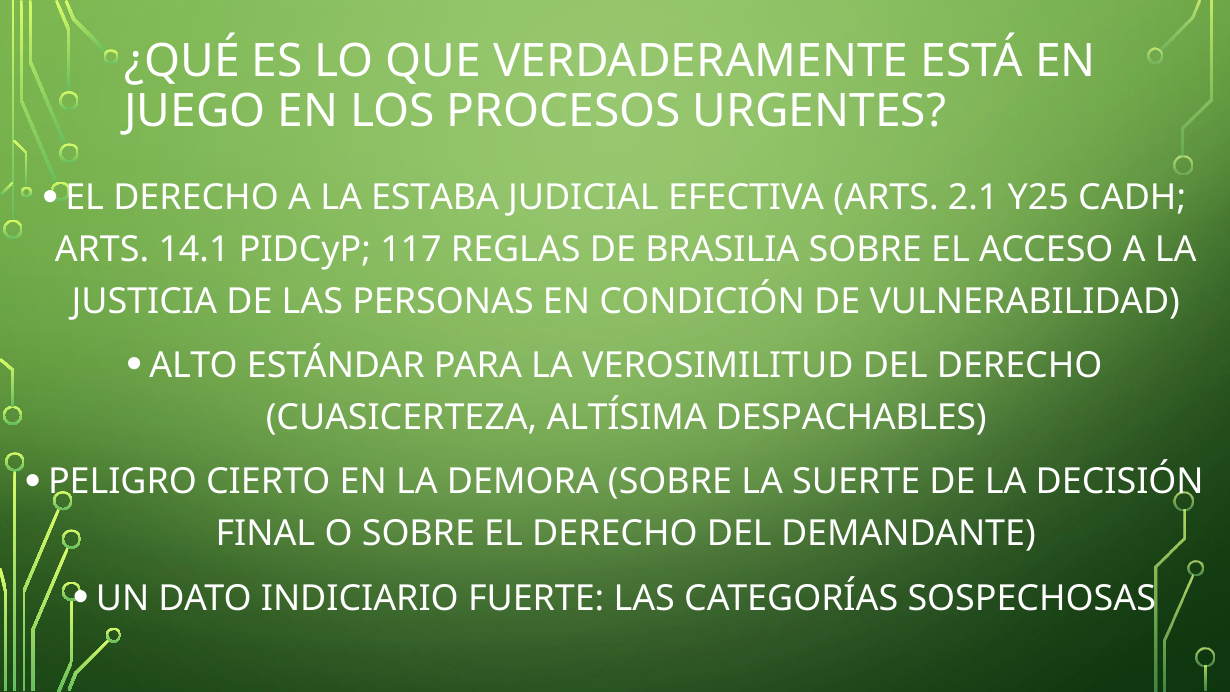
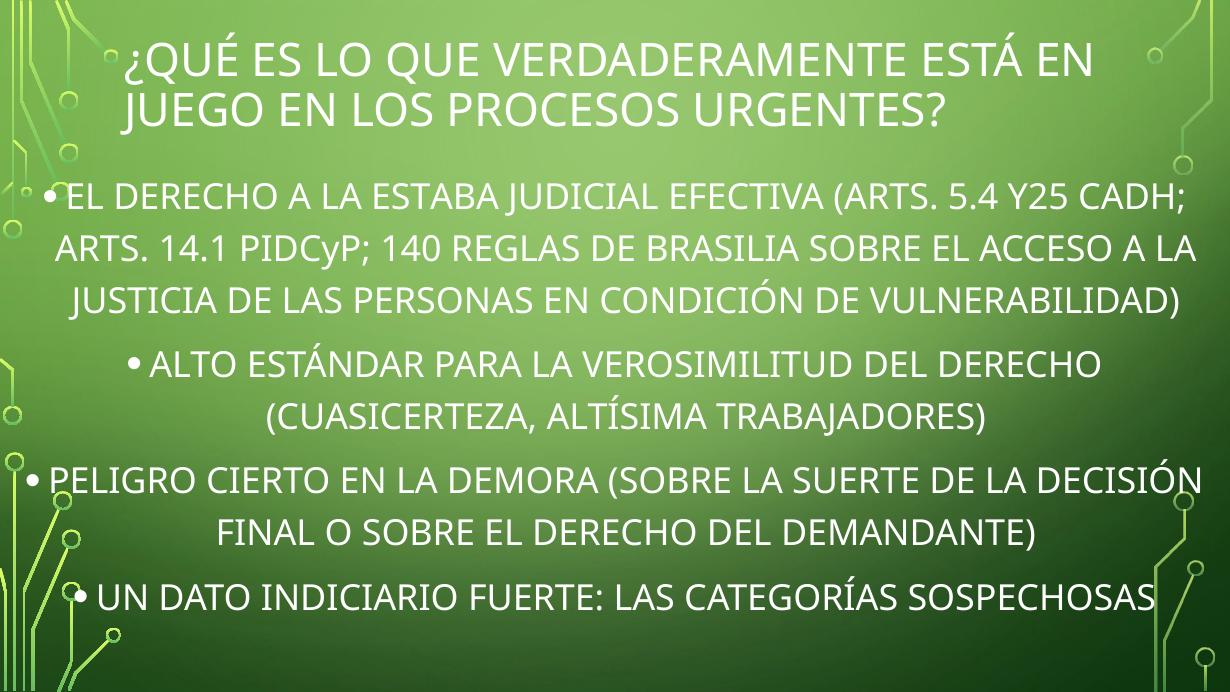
2.1: 2.1 -> 5.4 (973, 198)
117: 117 -> 140 (411, 250)
DESPACHABLES: DESPACHABLES -> TRABAJADORES (851, 418)
